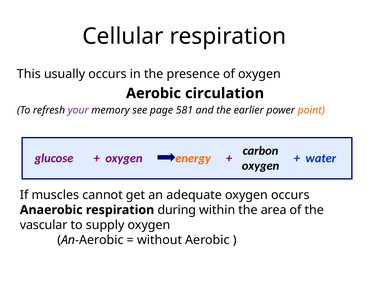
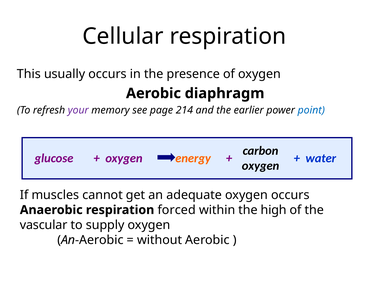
circulation: circulation -> diaphragm (225, 93)
581: 581 -> 214 (184, 110)
point colour: orange -> blue (311, 110)
during: during -> forced (177, 210)
area: area -> high (274, 210)
